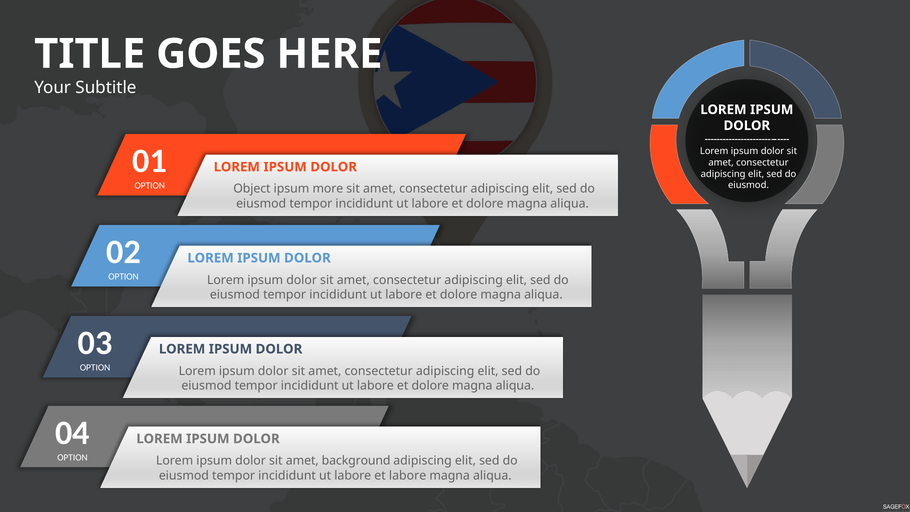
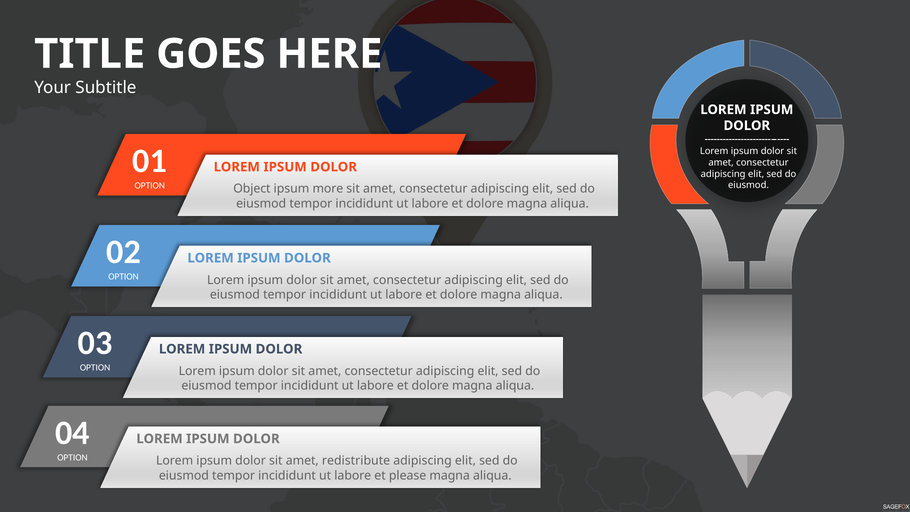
background: background -> redistribute (356, 461)
et labore: labore -> please (408, 475)
